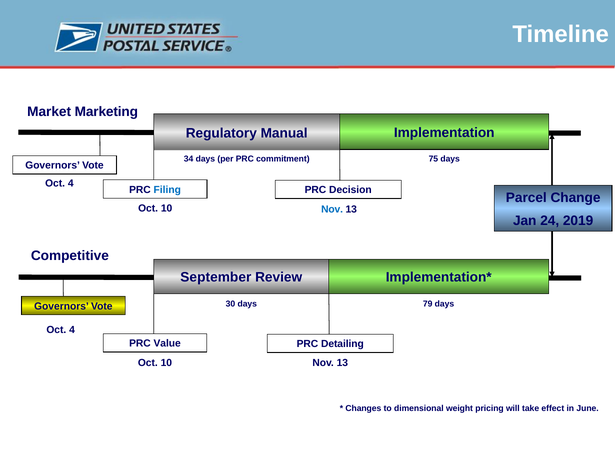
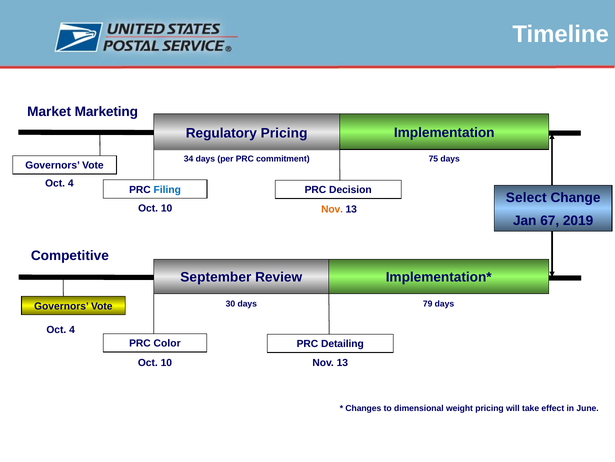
Regulatory Manual: Manual -> Pricing (284, 133)
Parcel: Parcel -> Select (526, 197)
Nov colour: blue -> orange (332, 209)
24: 24 -> 67 (550, 221)
Value: Value -> Color (167, 343)
